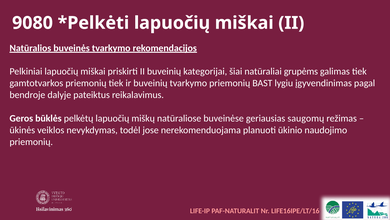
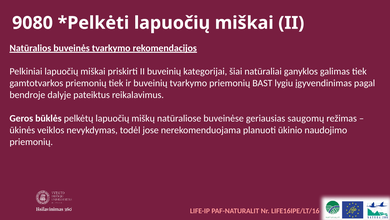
grupėms: grupėms -> ganyklos (301, 71)
